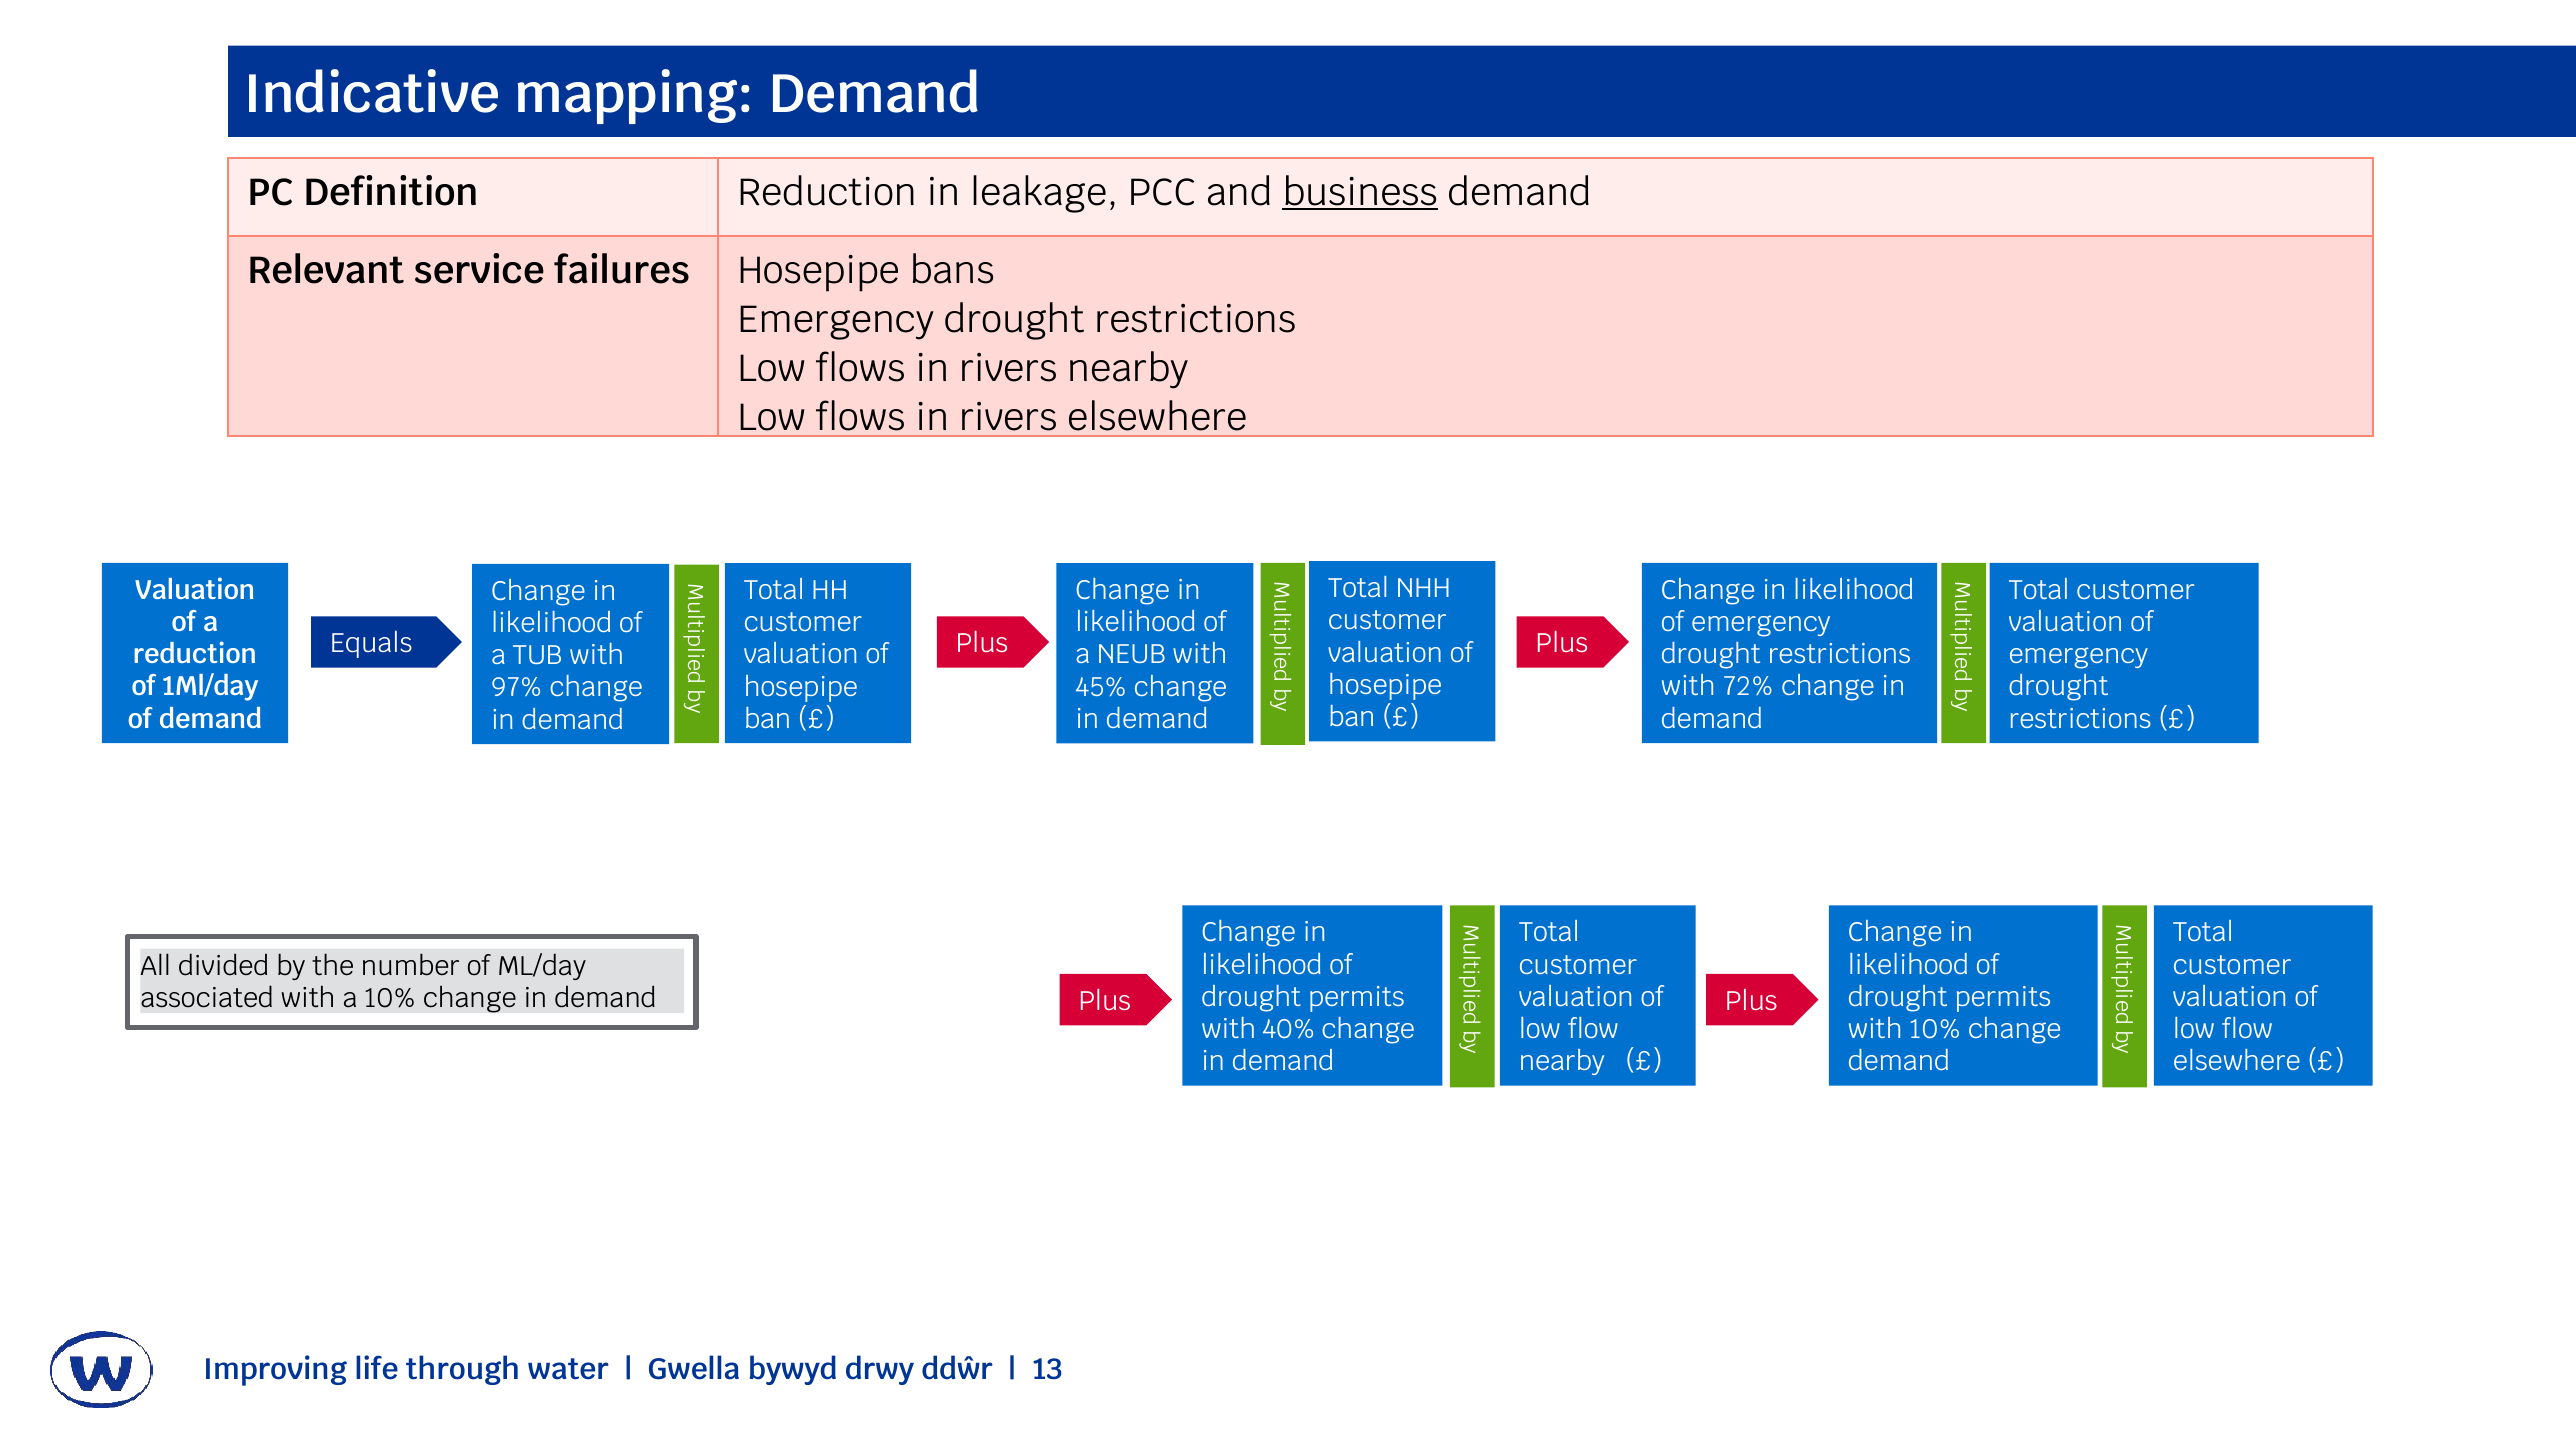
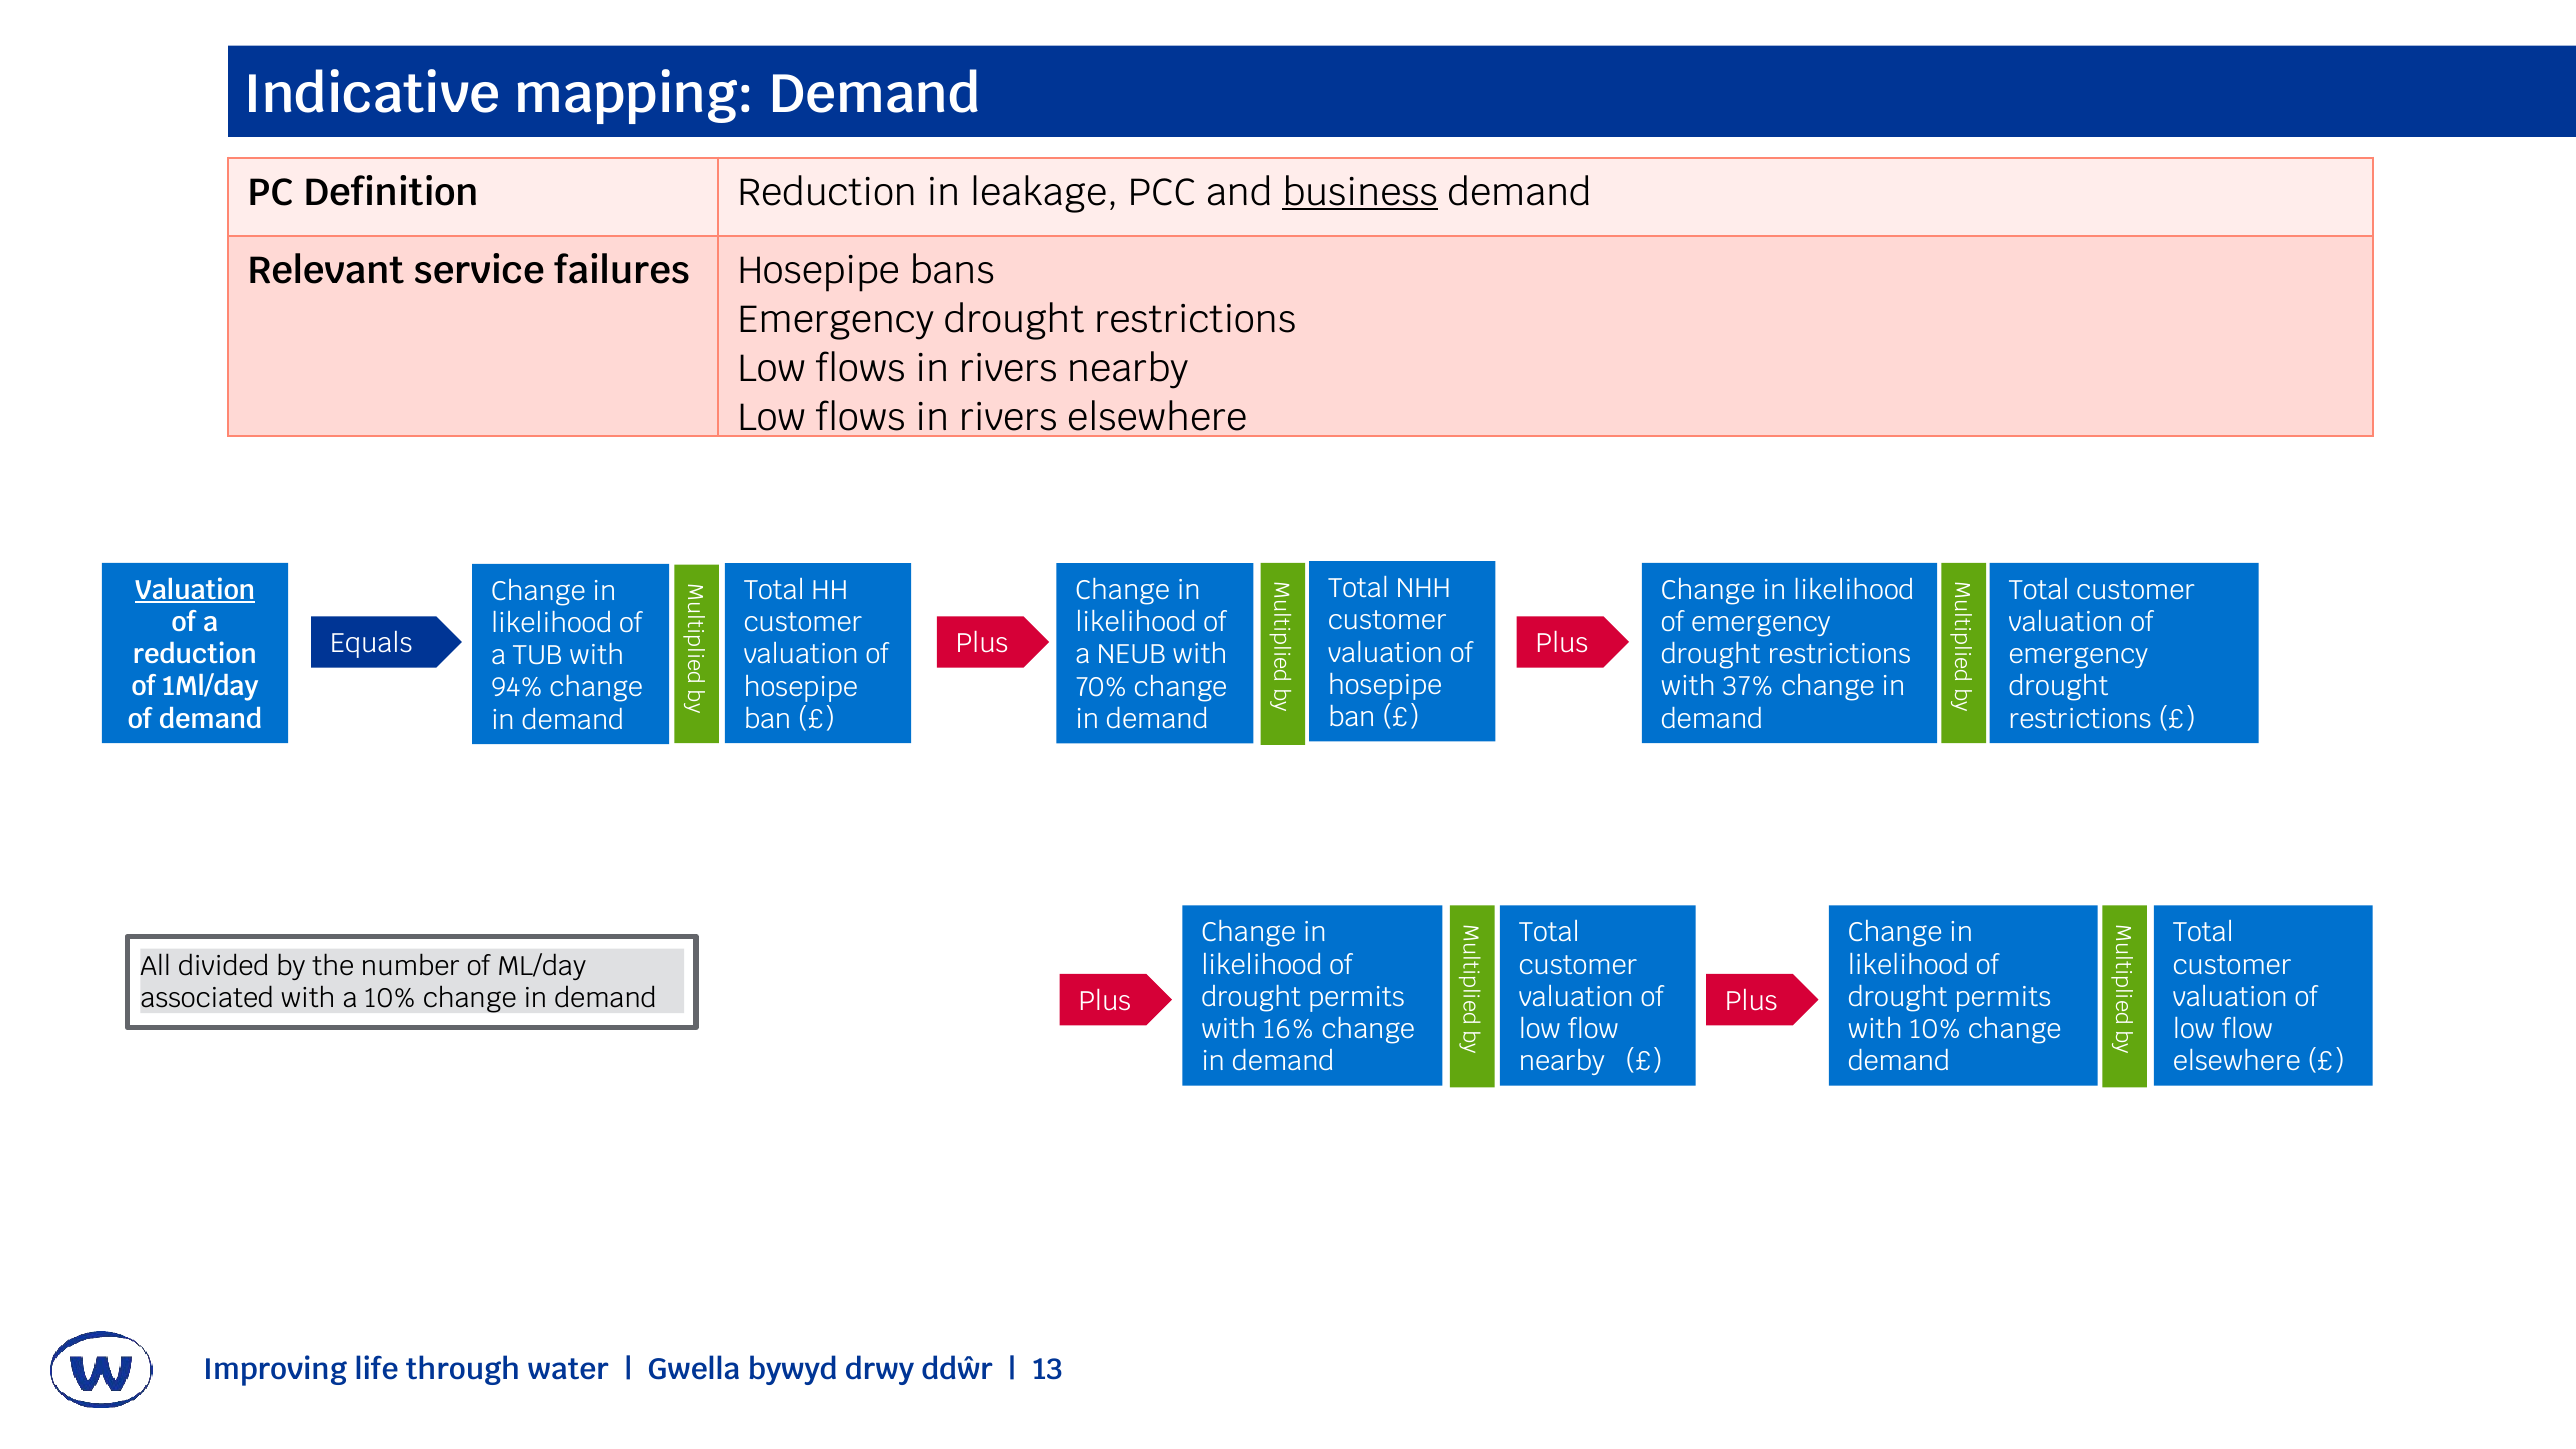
Valuation underline: none -> present (195, 590)
72%: 72% -> 37% (1748, 687)
45%: 45% -> 70% (1101, 687)
97%: 97% -> 94% (517, 688)
40%: 40% -> 16% (1289, 1030)
